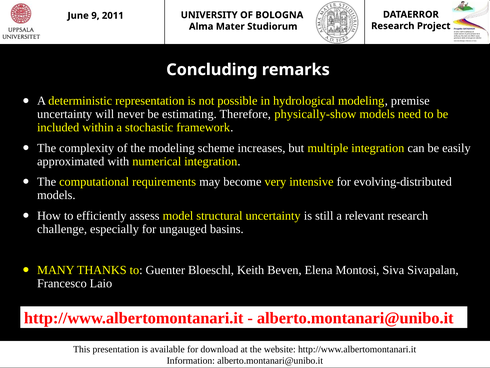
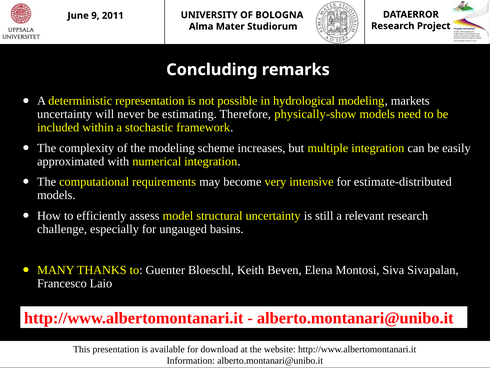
premise: premise -> markets (410, 101)
evolving-distributed: evolving-distributed -> estimate-distributed (403, 182)
